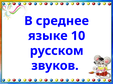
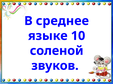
русском: русском -> соленой (57, 51)
